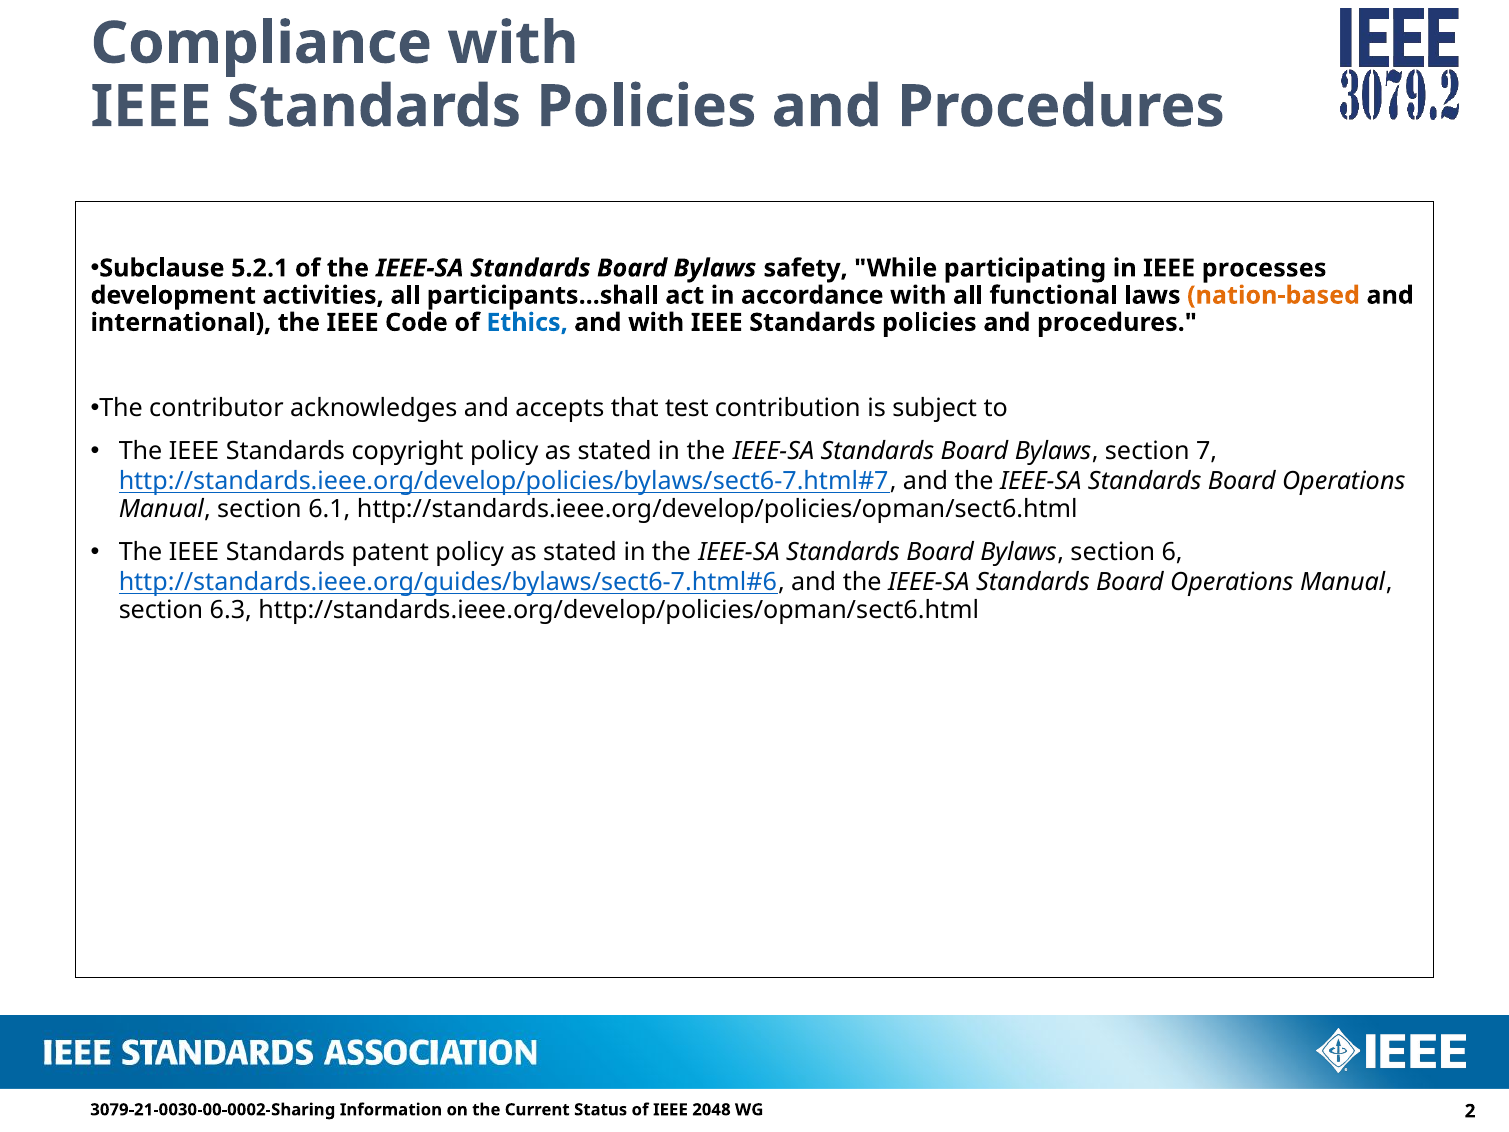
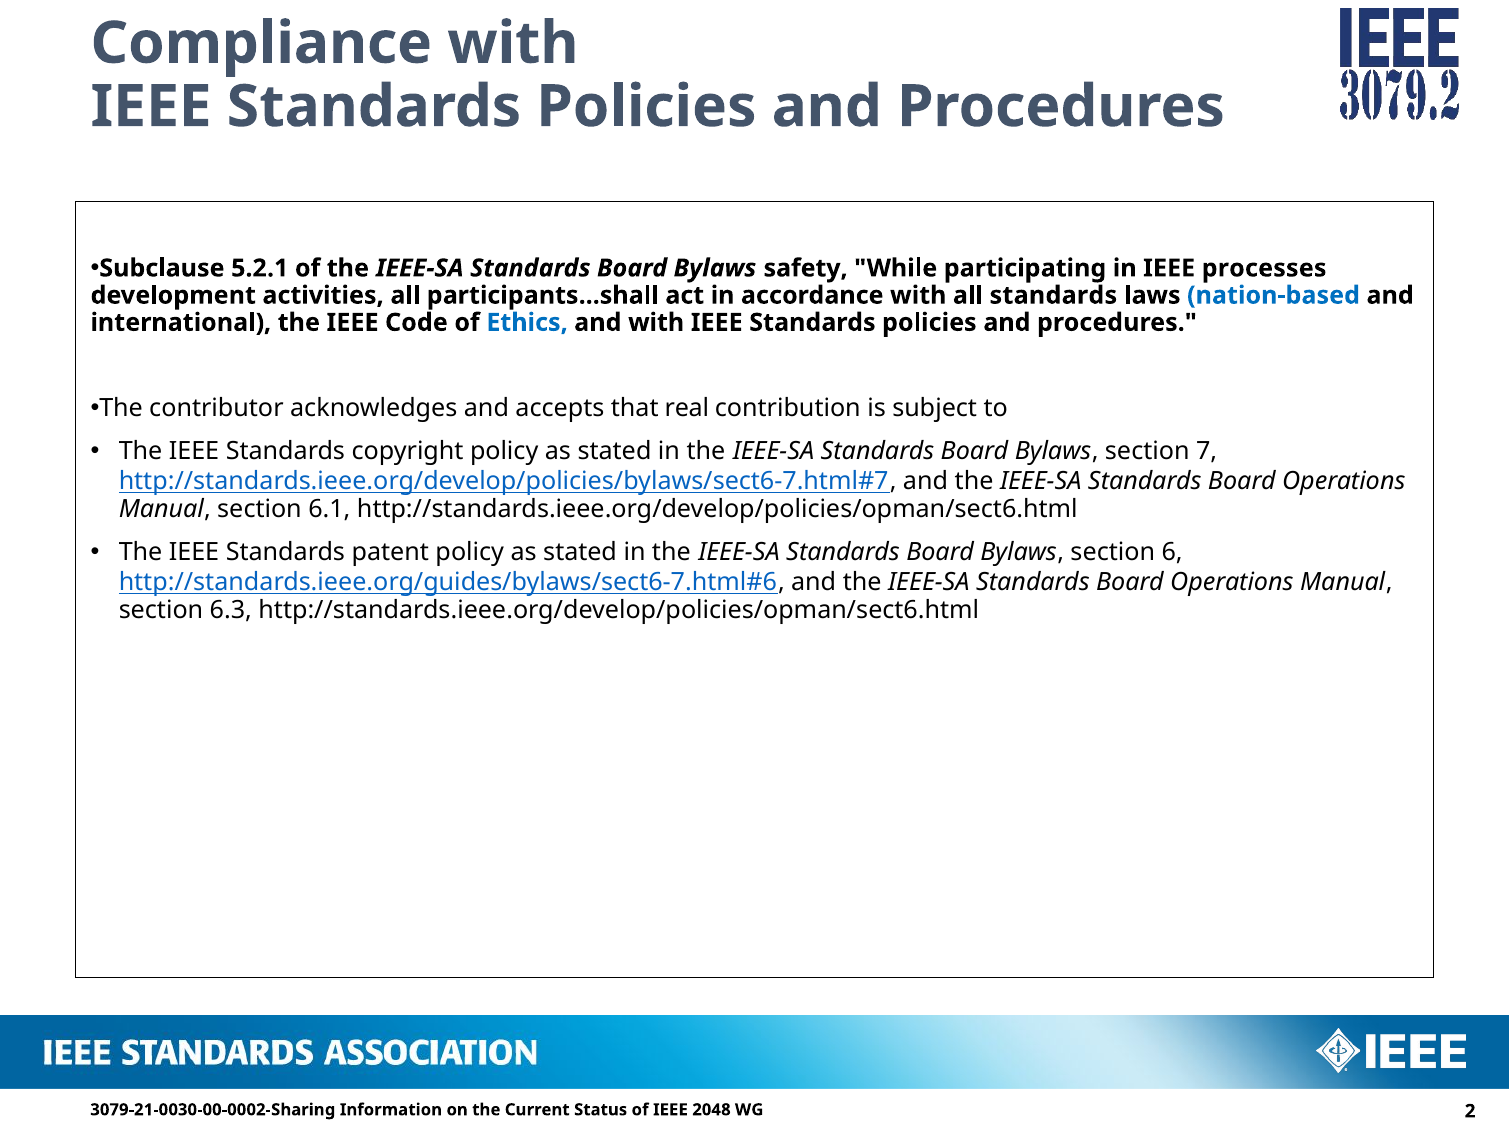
all functional: functional -> standards (1053, 295)
nation-based colour: orange -> blue (1274, 295)
test: test -> real (687, 408)
